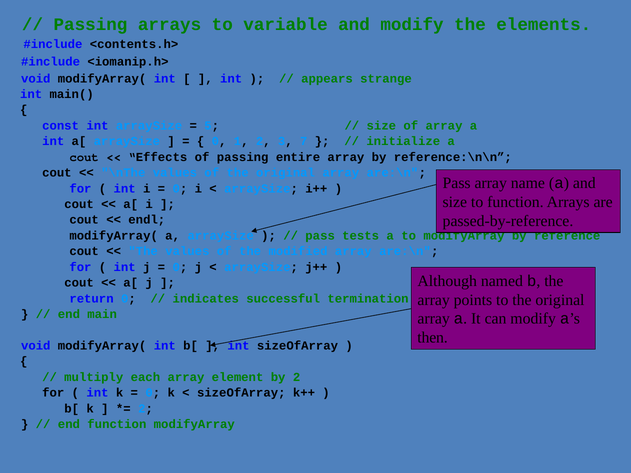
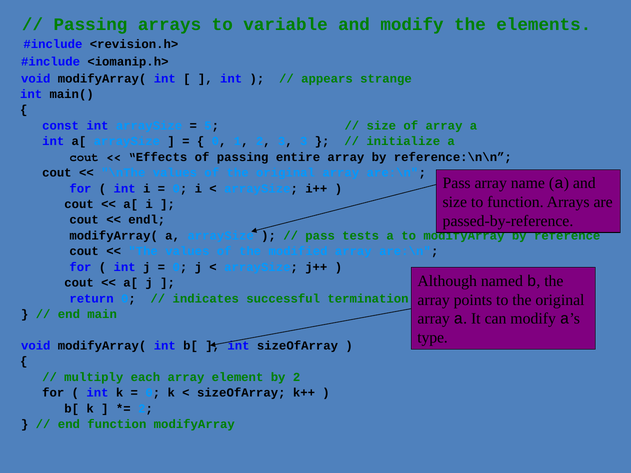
<contents.h>: <contents.h> -> <revision.h> (134, 44)
3 7: 7 -> 3 (304, 141)
then: then -> type (433, 338)
